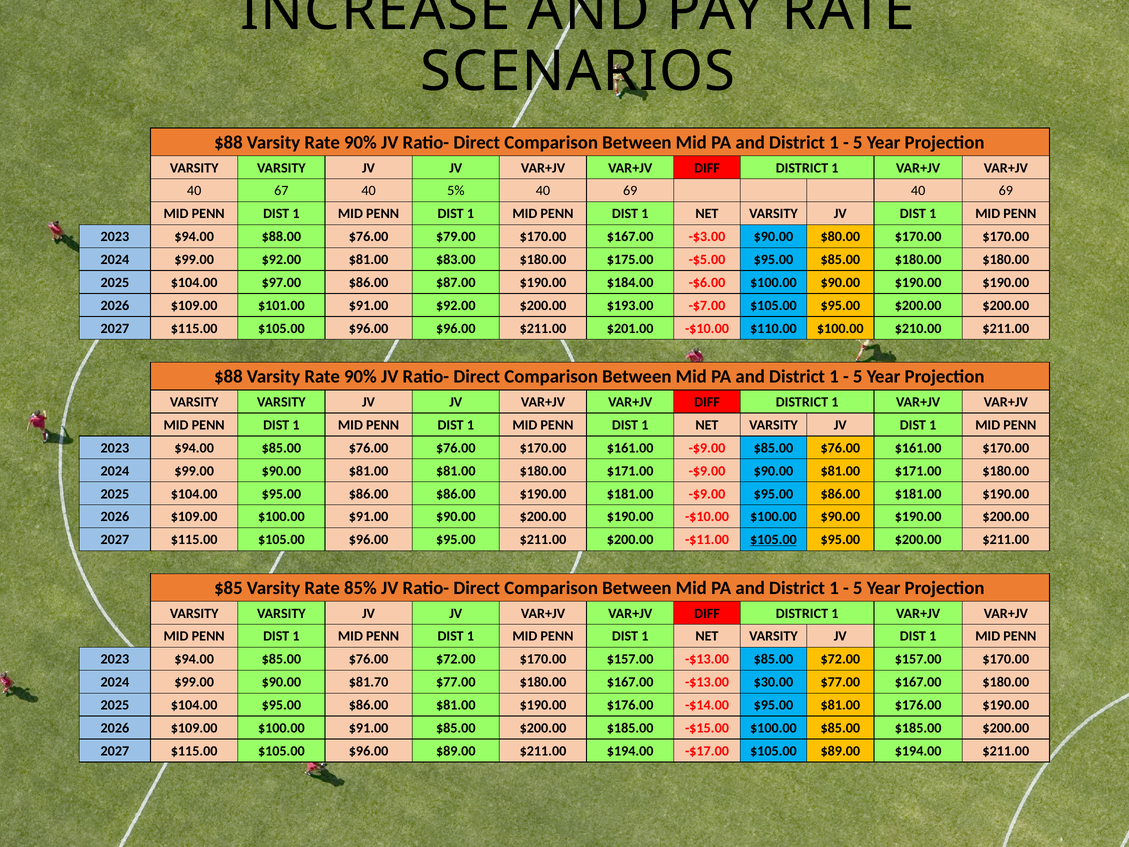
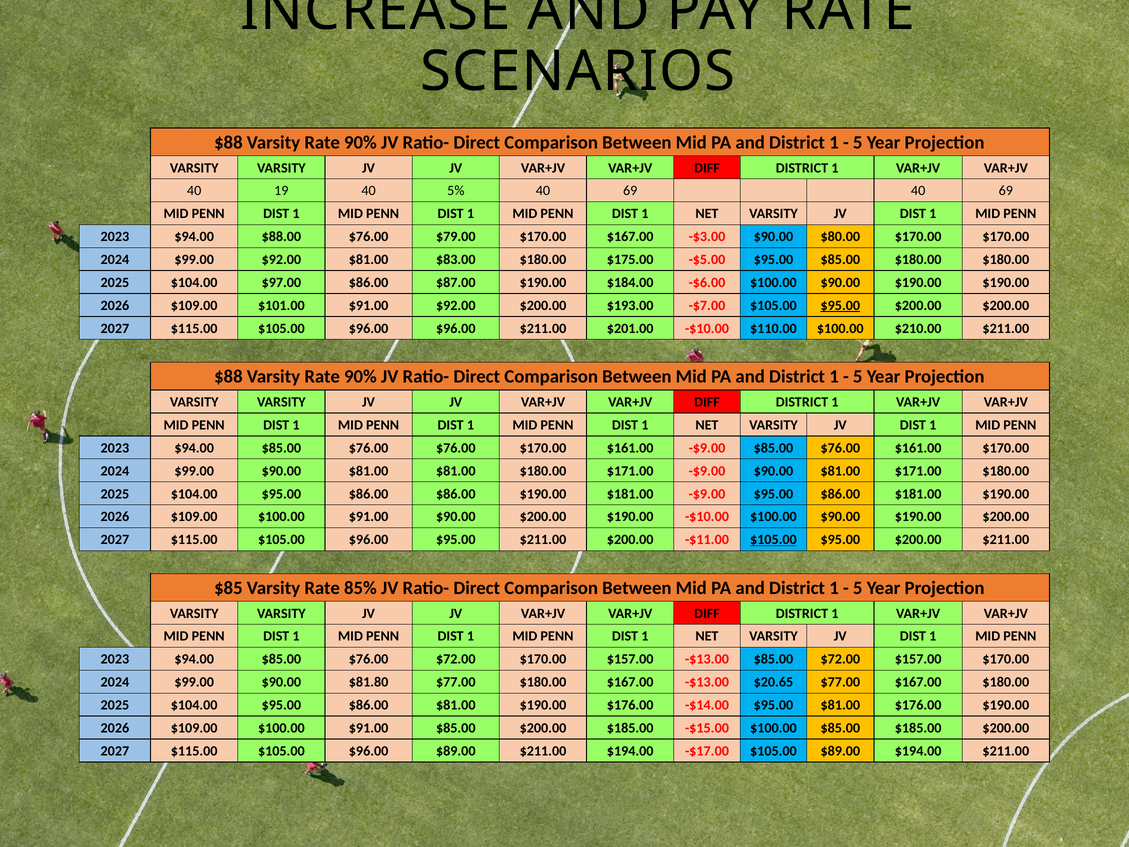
67: 67 -> 19 (281, 191)
$95.00 underline: none -> present (840, 305)
$81.70: $81.70 -> $81.80 (369, 682)
$30.00: $30.00 -> $20.65 (773, 682)
